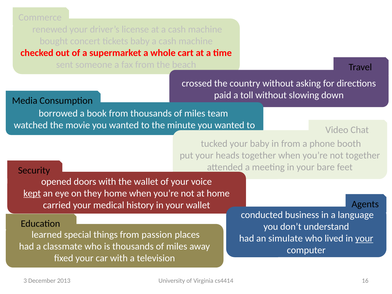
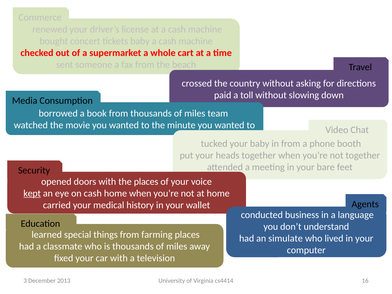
the wallet: wallet -> places (146, 182)
on they: they -> cash (93, 193)
passion: passion -> farming (157, 235)
your underline: present -> none (364, 238)
